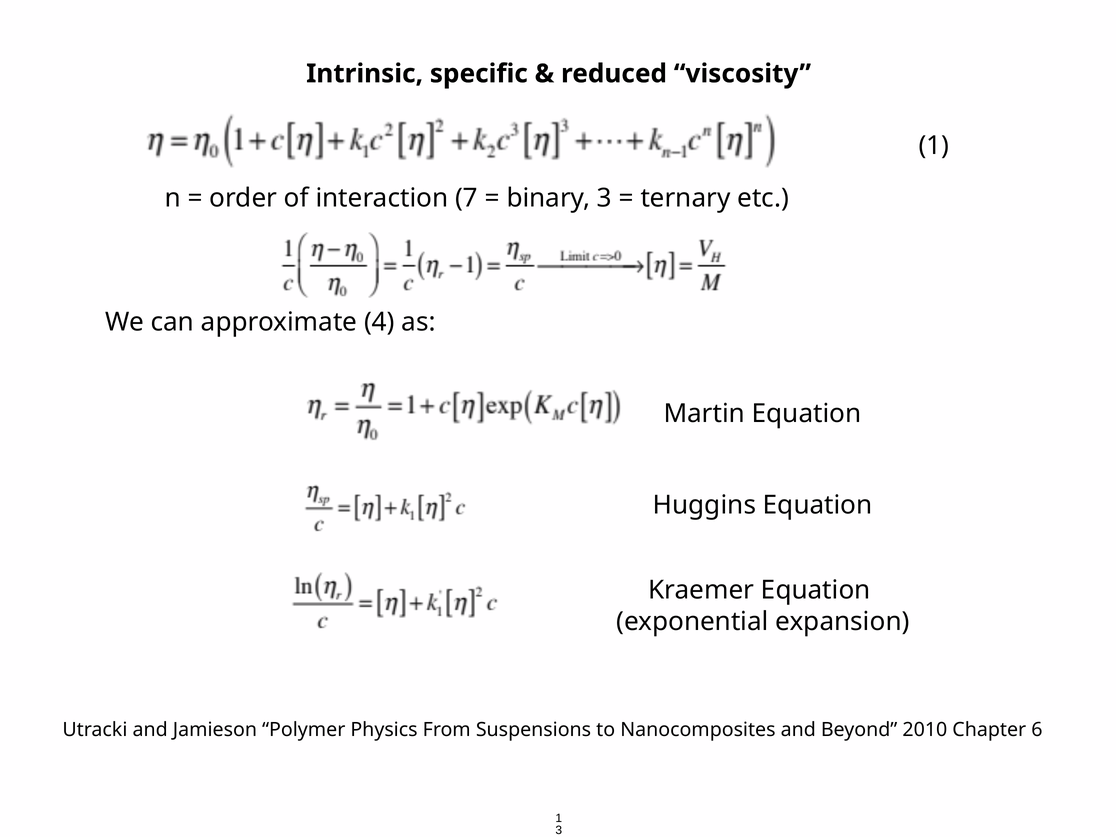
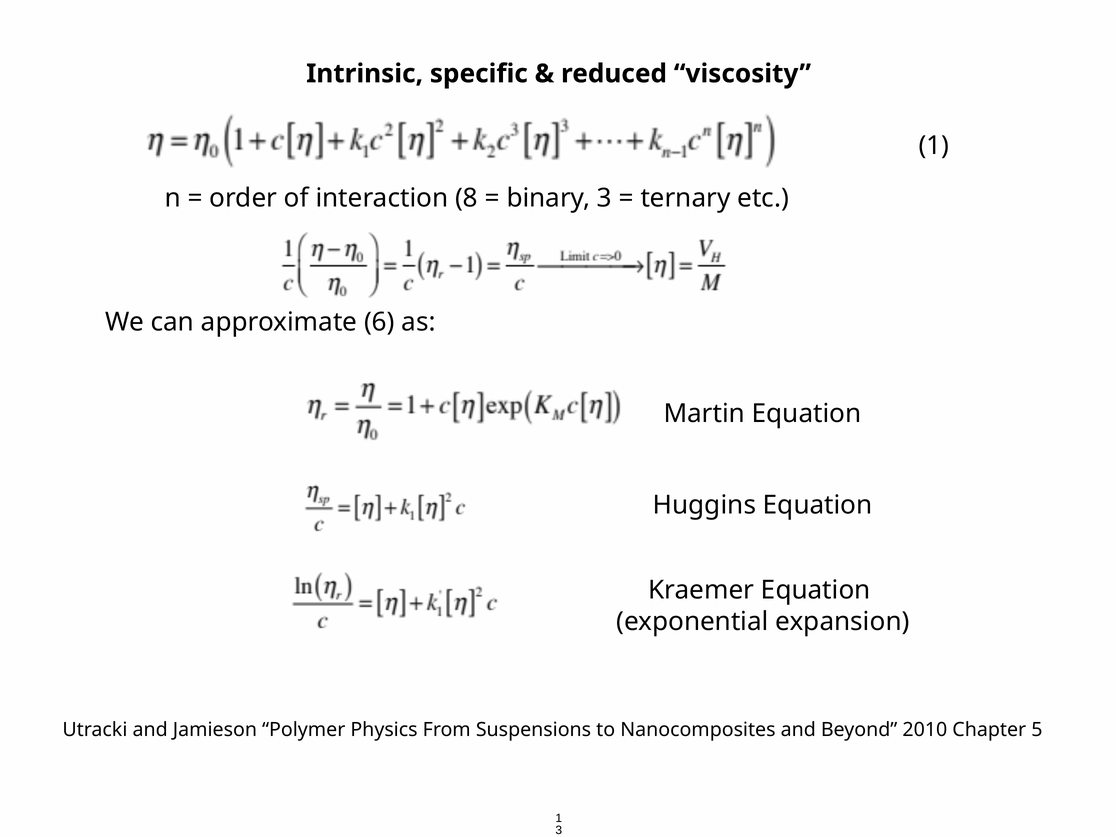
7: 7 -> 8 (467, 198)
4: 4 -> 6 (379, 322)
6: 6 -> 5 (1037, 730)
